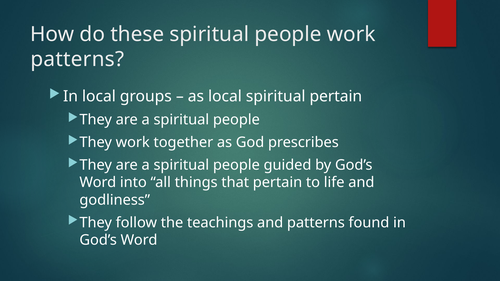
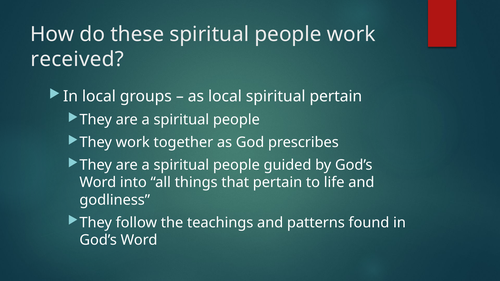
patterns: patterns -> received (77, 59)
